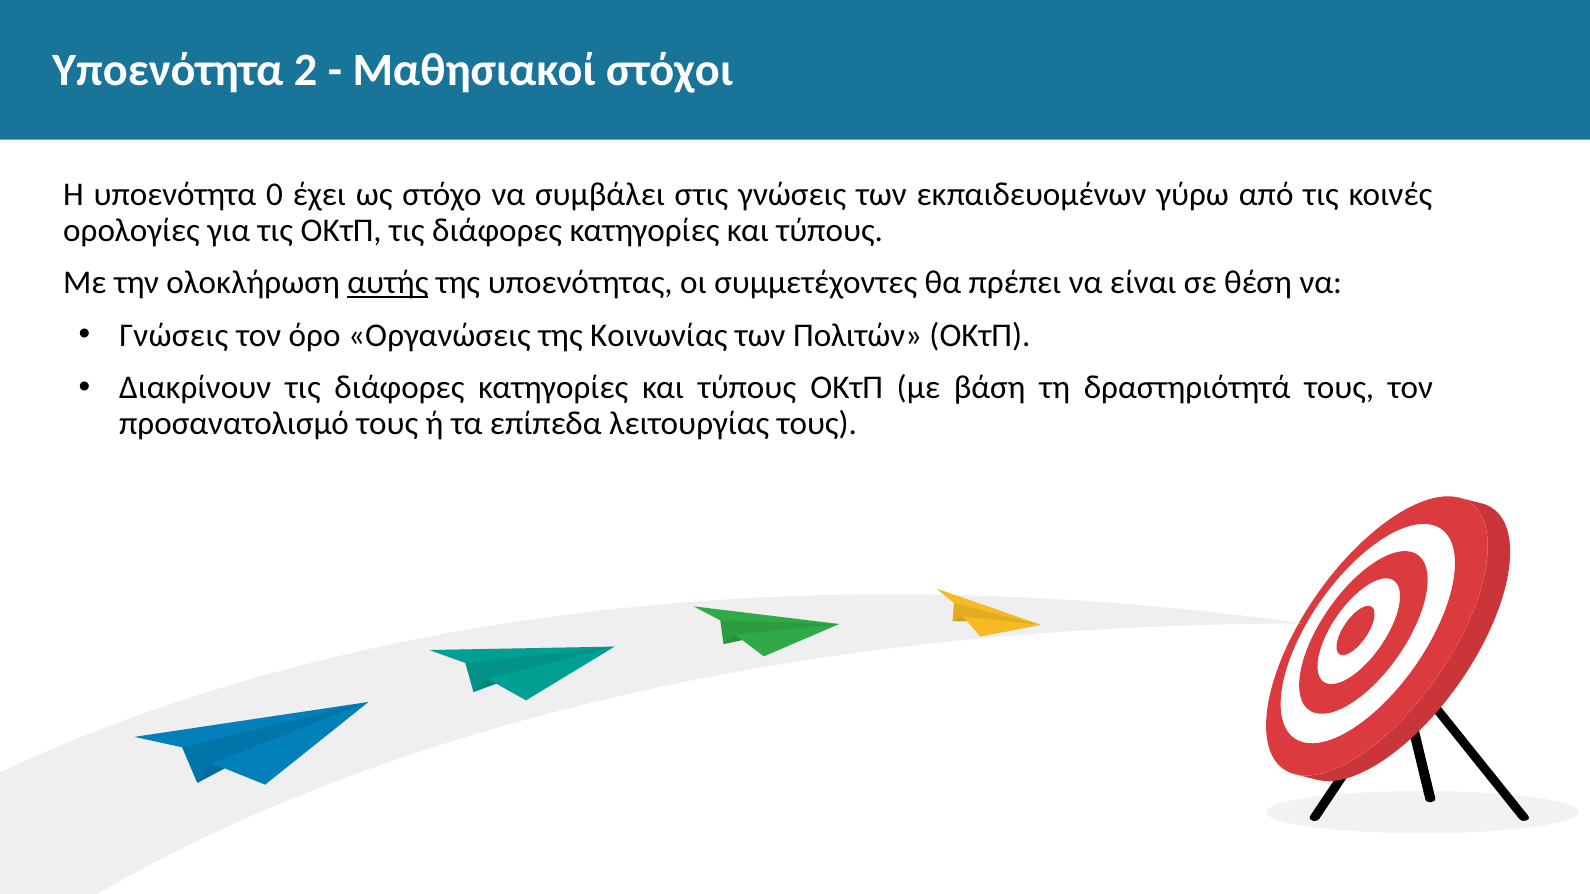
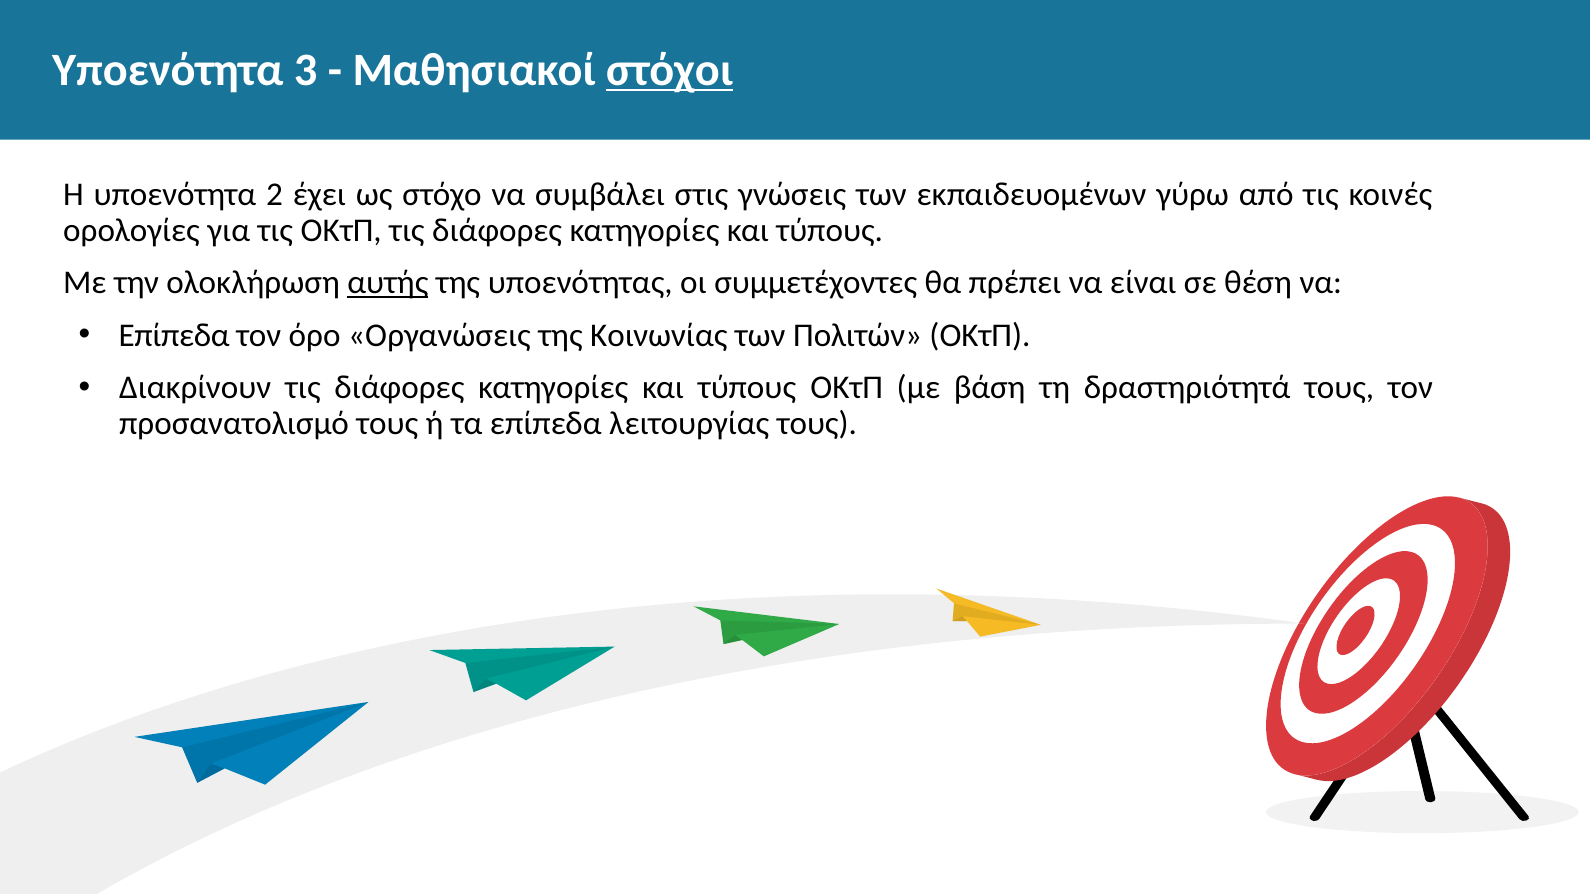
2: 2 -> 3 (306, 70)
στόχοι underline: none -> present (670, 70)
0: 0 -> 2 (275, 195)
Γνώσεις: Γνώσεις -> Επίπεδα (174, 335)
